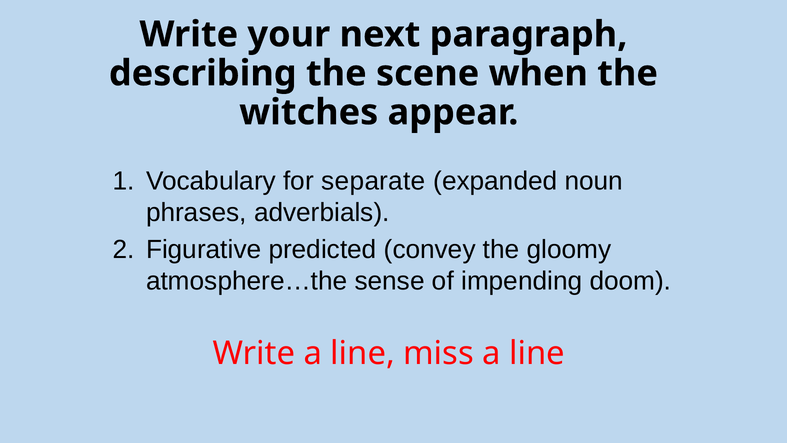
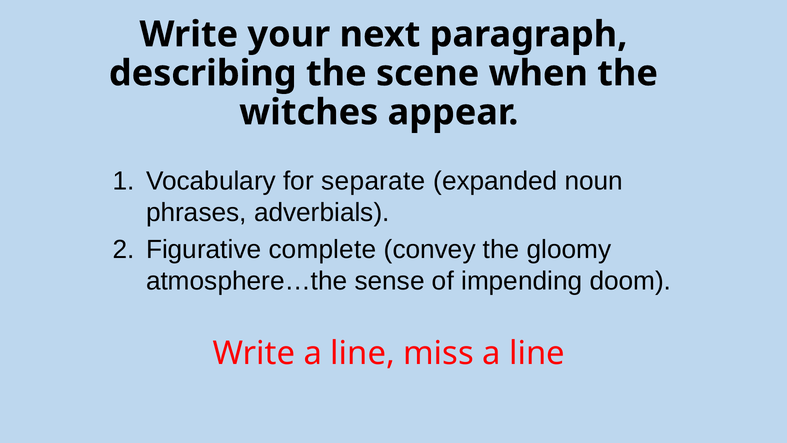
predicted: predicted -> complete (322, 249)
